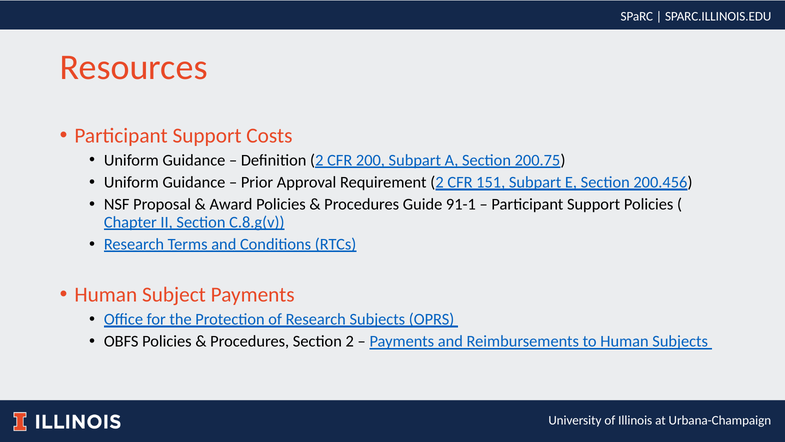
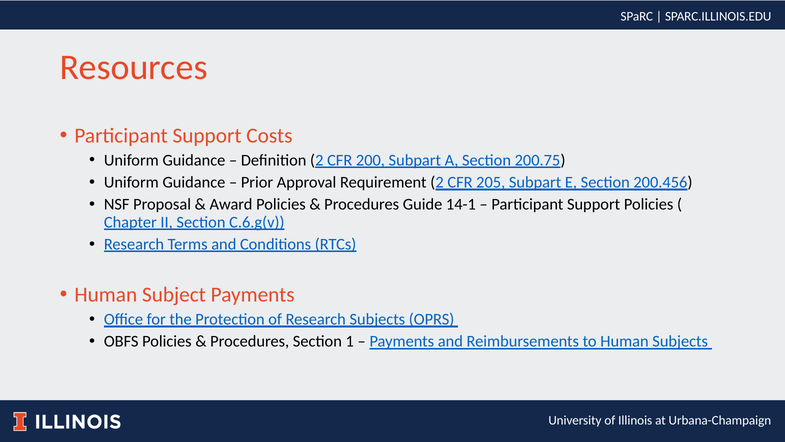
151: 151 -> 205 (491, 182)
91-1: 91-1 -> 14-1 (461, 204)
C.8.g(v: C.8.g(v -> C.6.g(v (257, 222)
Section 2: 2 -> 1 (350, 341)
